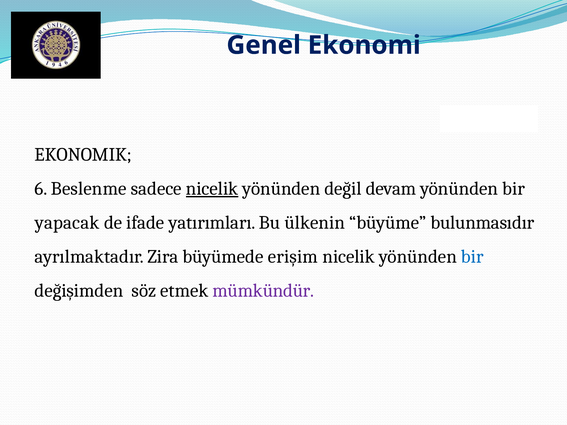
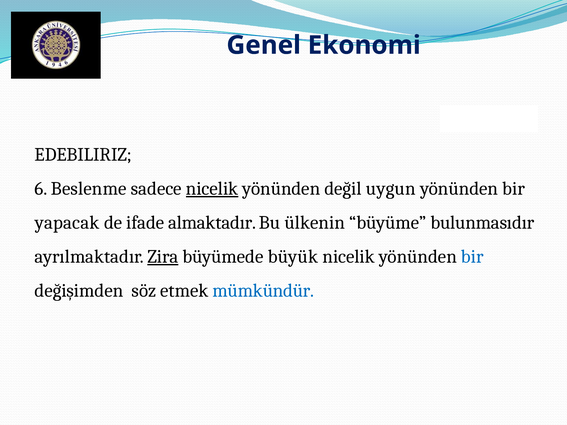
EKONOMIK: EKONOMIK -> EDEBILIRIZ (83, 155)
devam: devam -> uygun (391, 189)
yatırımları: yatırımları -> almaktadır (212, 223)
Zira underline: none -> present (163, 257)
erişim: erişim -> büyük (293, 257)
mümkündür colour: purple -> blue (263, 291)
